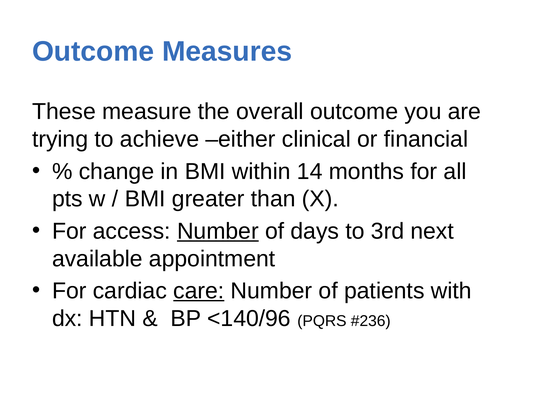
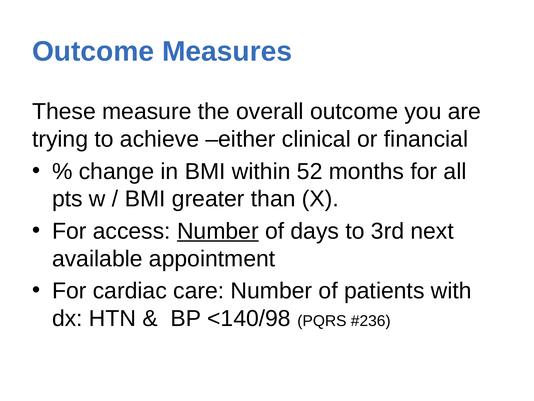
14: 14 -> 52 (310, 171)
care underline: present -> none (199, 291)
<140/96: <140/96 -> <140/98 (249, 318)
